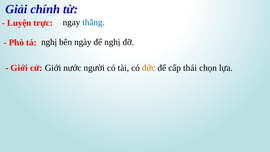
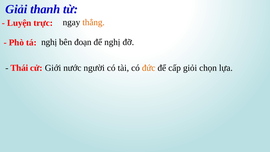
chính: chính -> thanh (45, 9)
thẳng colour: blue -> orange (94, 22)
ngày: ngày -> đoạn (83, 42)
Giới: Giới -> Thái (19, 68)
thái: thái -> giỏi (190, 68)
